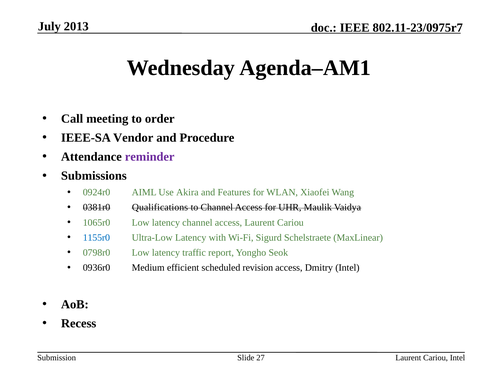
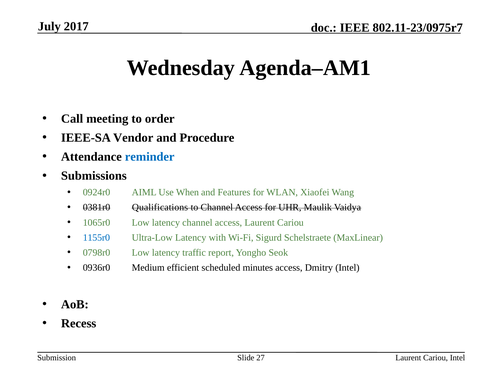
2013: 2013 -> 2017 (76, 26)
reminder colour: purple -> blue (150, 157)
Akira: Akira -> When (187, 193)
revision: revision -> minutes (258, 268)
